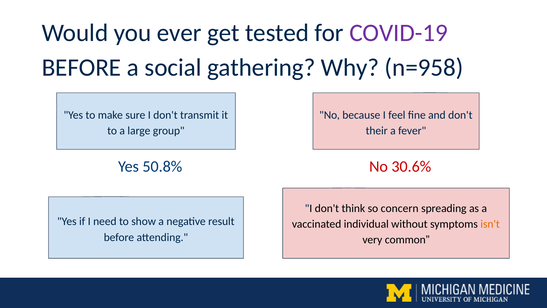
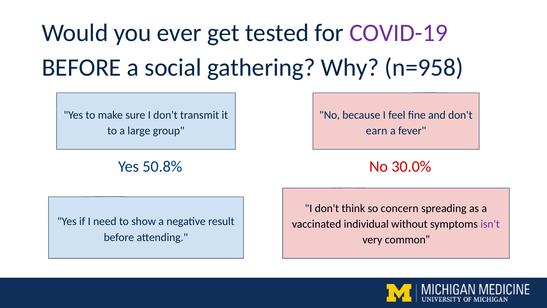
their: their -> earn (377, 131)
30.6%: 30.6% -> 30.0% (411, 166)
isn't colour: orange -> purple (490, 224)
